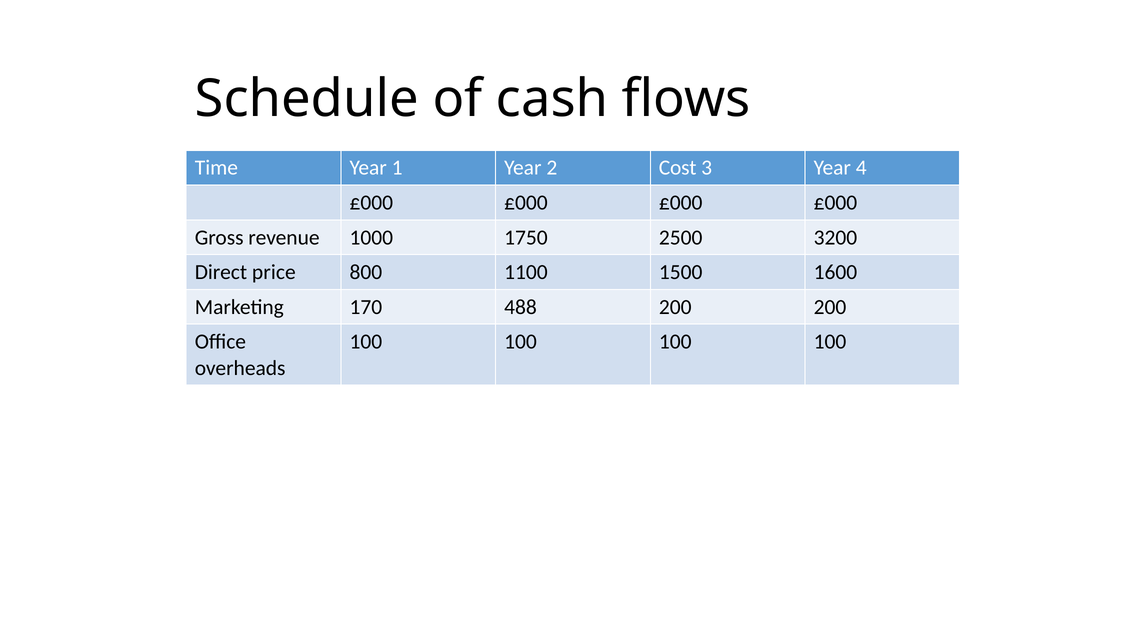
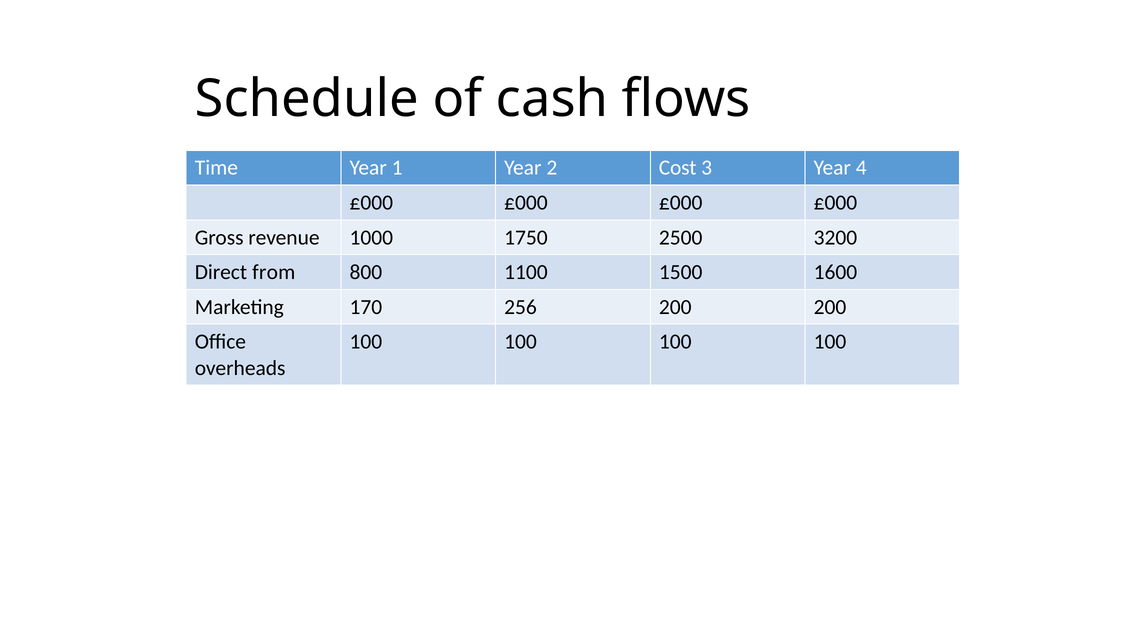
price: price -> from (274, 273)
488: 488 -> 256 (521, 307)
